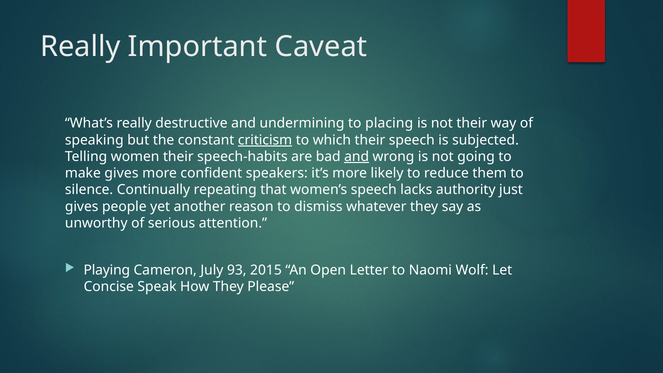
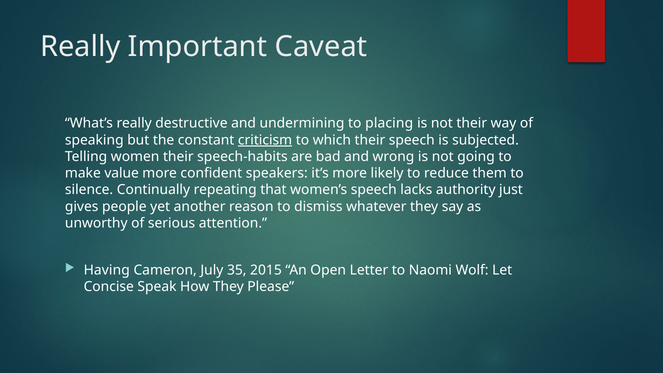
and underline: present -> none (357, 157)
make gives: gives -> value (122, 173)
Playing: Playing -> Having (107, 270)
93: 93 -> 35 (237, 270)
